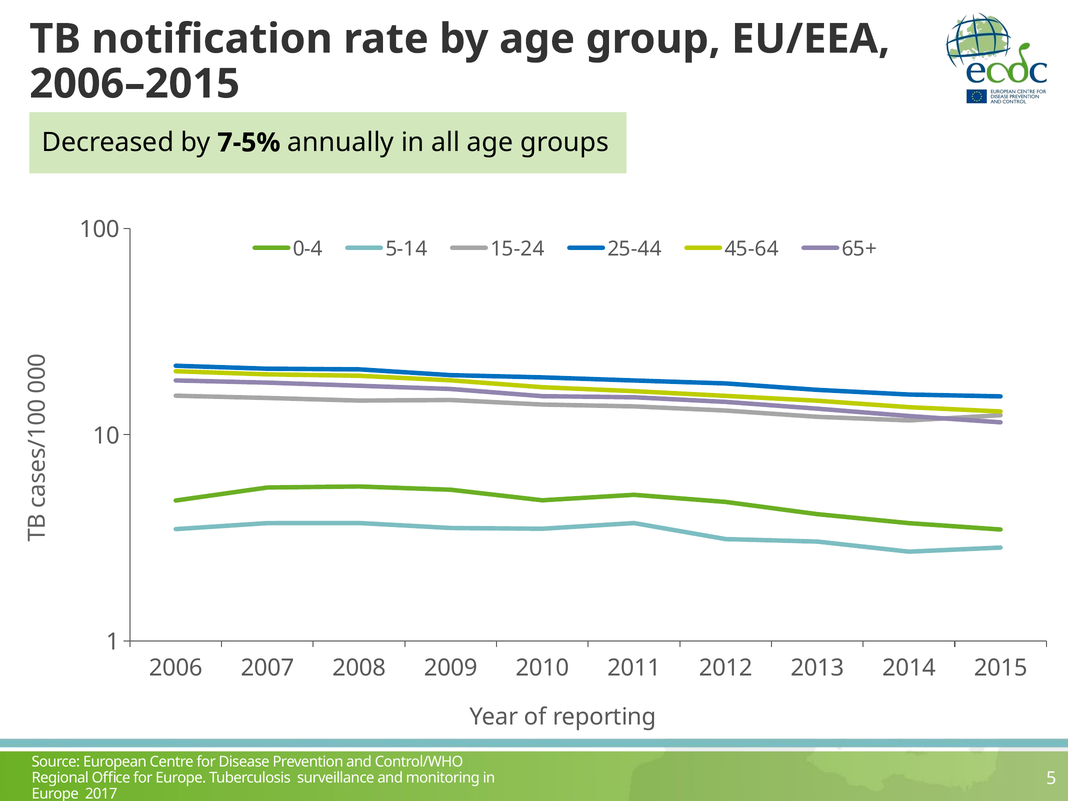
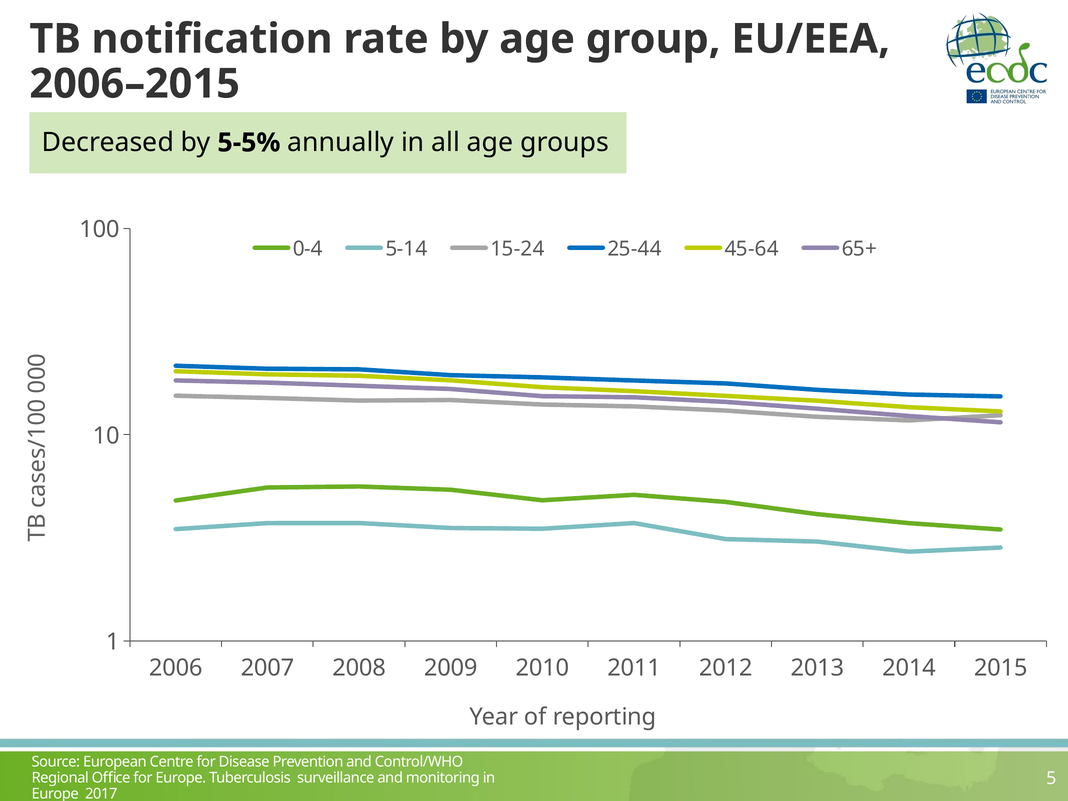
7-5%: 7-5% -> 5-5% (249, 143)
